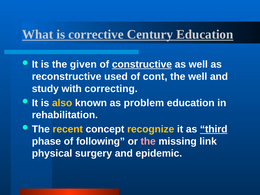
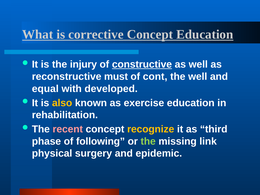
corrective Century: Century -> Concept (150, 34)
given: given -> injury (83, 64)
used: used -> must (116, 77)
study: study -> equal (45, 89)
correcting: correcting -> developed (111, 89)
problem: problem -> exercise (144, 103)
recent colour: yellow -> pink (68, 129)
third underline: present -> none (214, 129)
the colour: pink -> light green (148, 141)
